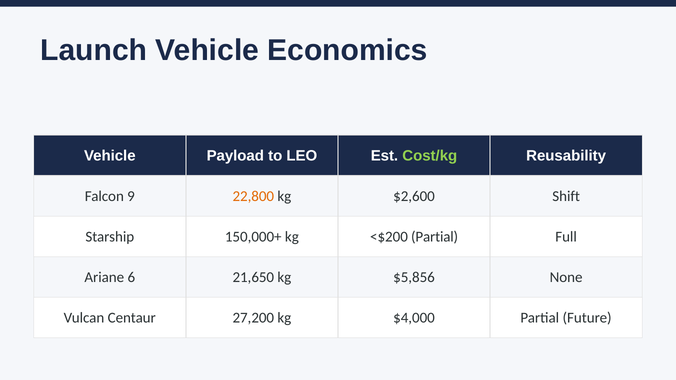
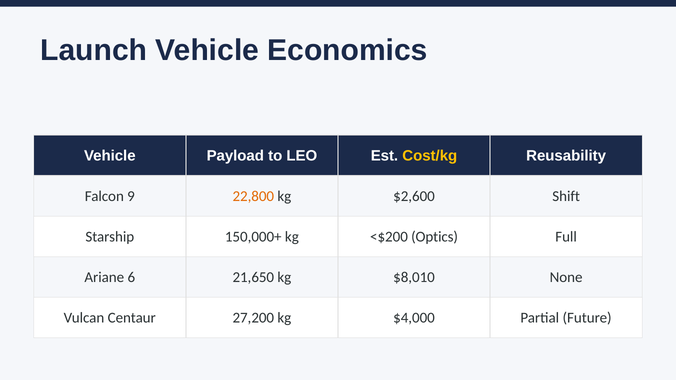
Cost/kg colour: light green -> yellow (430, 156)
<$200 Partial: Partial -> Optics (435, 237)
$5,856: $5,856 -> $8,010 (414, 277)
